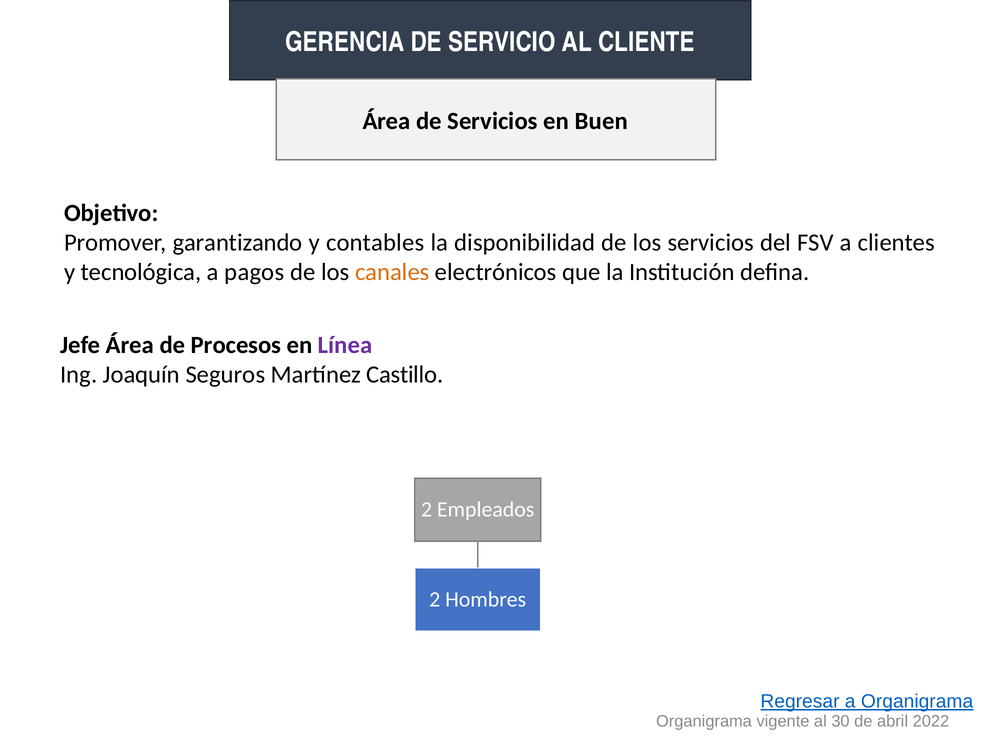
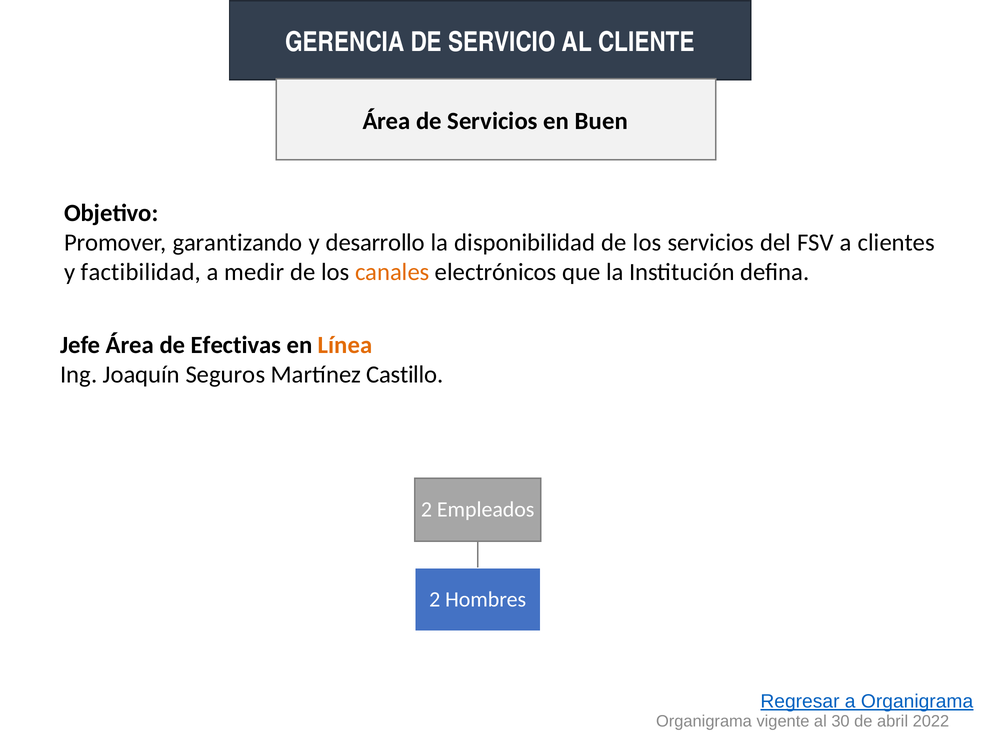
contables: contables -> desarrollo (375, 243)
tecnológica: tecnológica -> factibilidad (141, 272)
pagos: pagos -> medir (254, 272)
Procesos: Procesos -> Efectivas (236, 345)
Línea colour: purple -> orange (345, 345)
